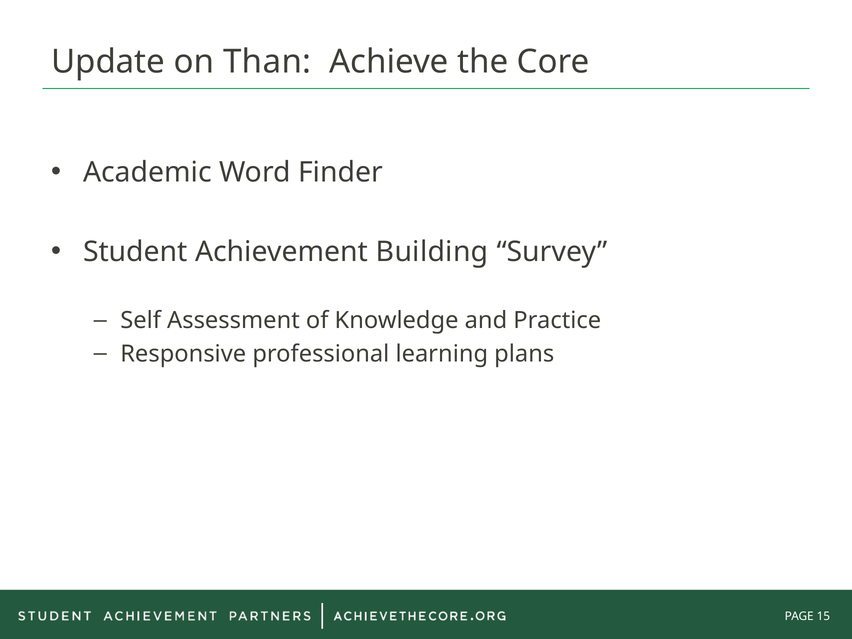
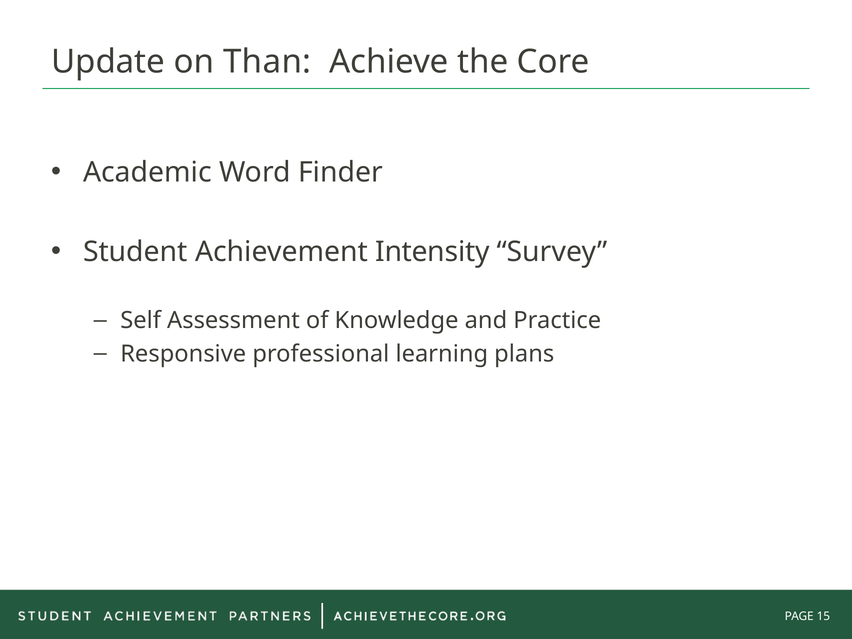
Building: Building -> Intensity (432, 252)
